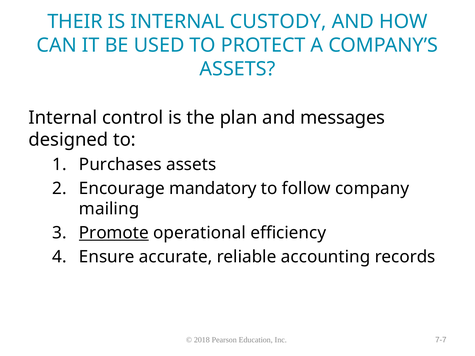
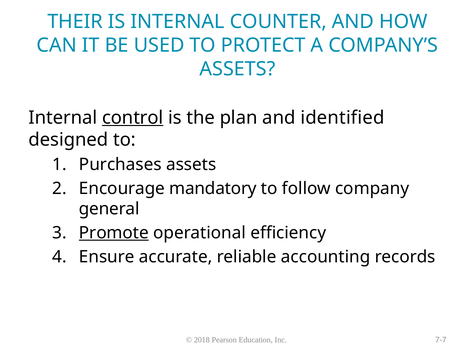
CUSTODY: CUSTODY -> COUNTER (278, 22)
control underline: none -> present (133, 118)
messages: messages -> identified (342, 118)
mailing: mailing -> general (109, 209)
